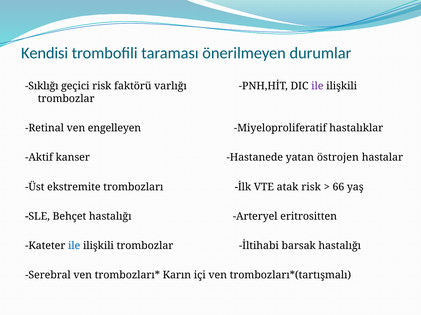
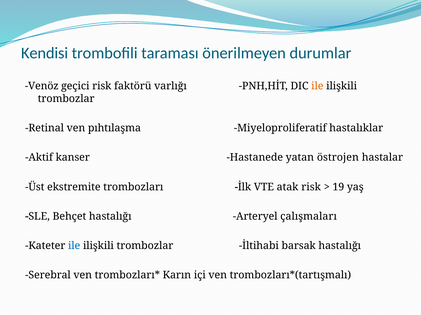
Sıklığı: Sıklığı -> Venöz (42, 86)
ile colour: purple -> orange (317, 86)
engelleyen: engelleyen -> pıhtılaşma (114, 128)
66: 66 -> 19 (338, 187)
eritrositten: eritrositten -> çalışmaları (309, 217)
